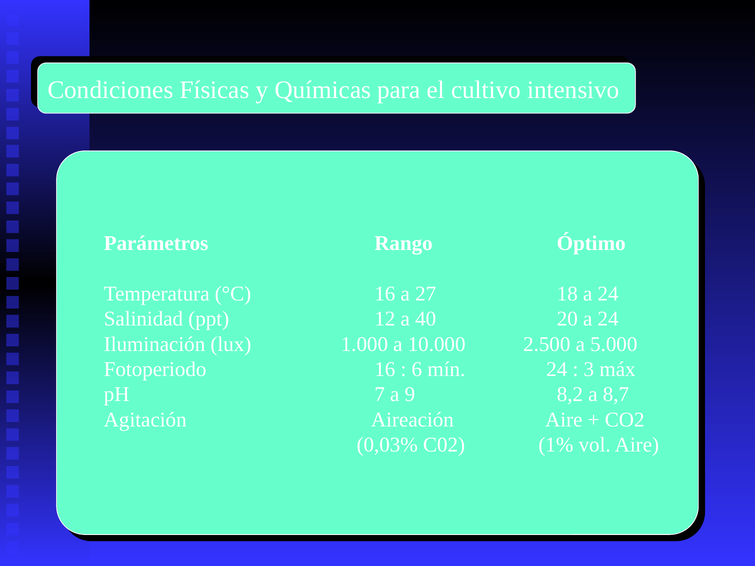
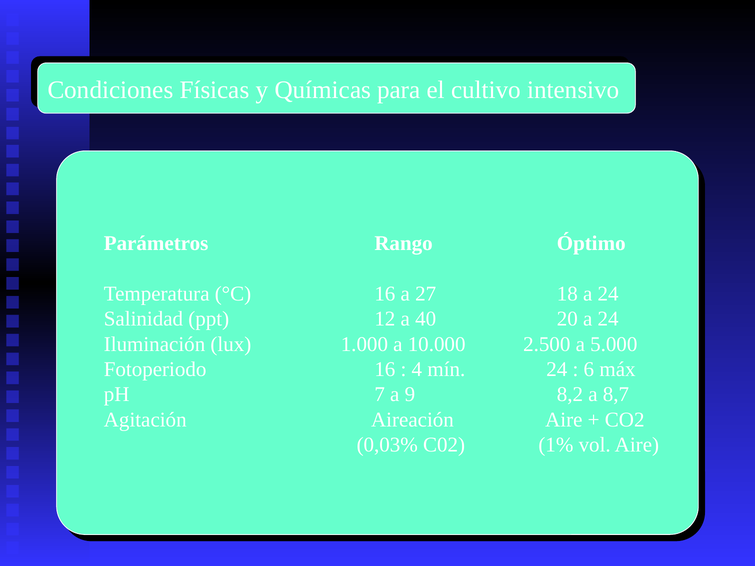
6: 6 -> 4 (417, 370)
3: 3 -> 6 (589, 370)
